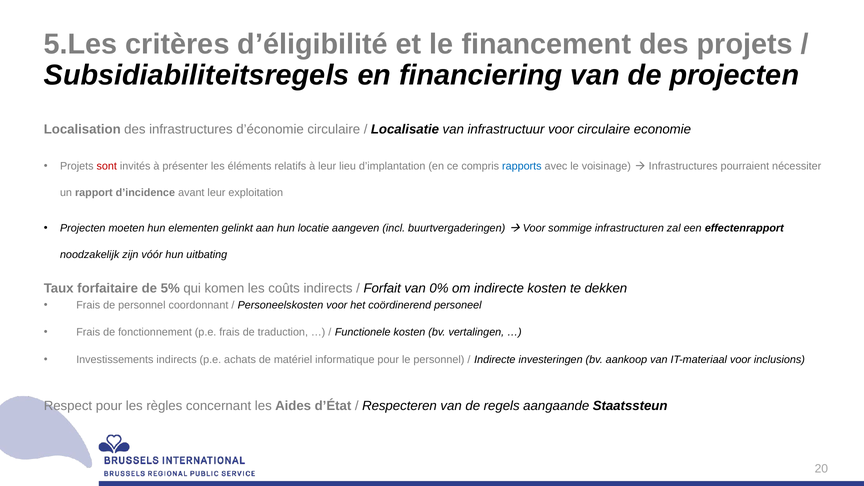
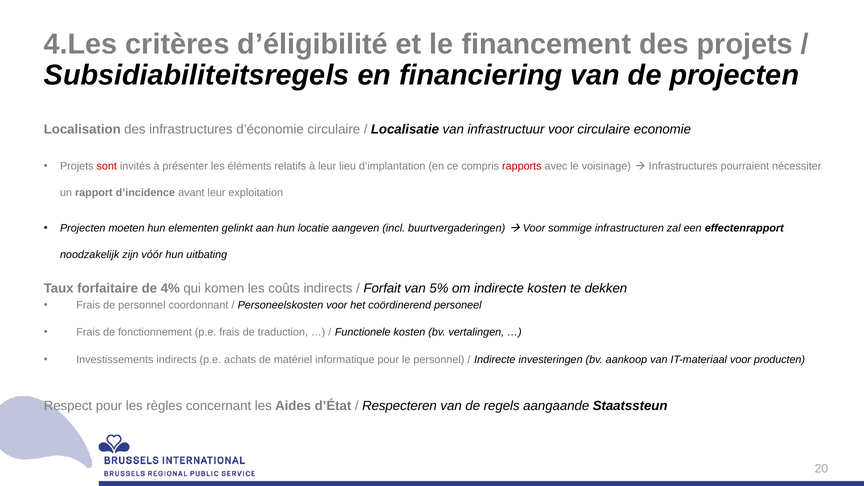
5.Les: 5.Les -> 4.Les (81, 44)
rapports colour: blue -> red (522, 166)
5%: 5% -> 4% (170, 289)
0%: 0% -> 5% (439, 289)
inclusions: inclusions -> producten (779, 359)
